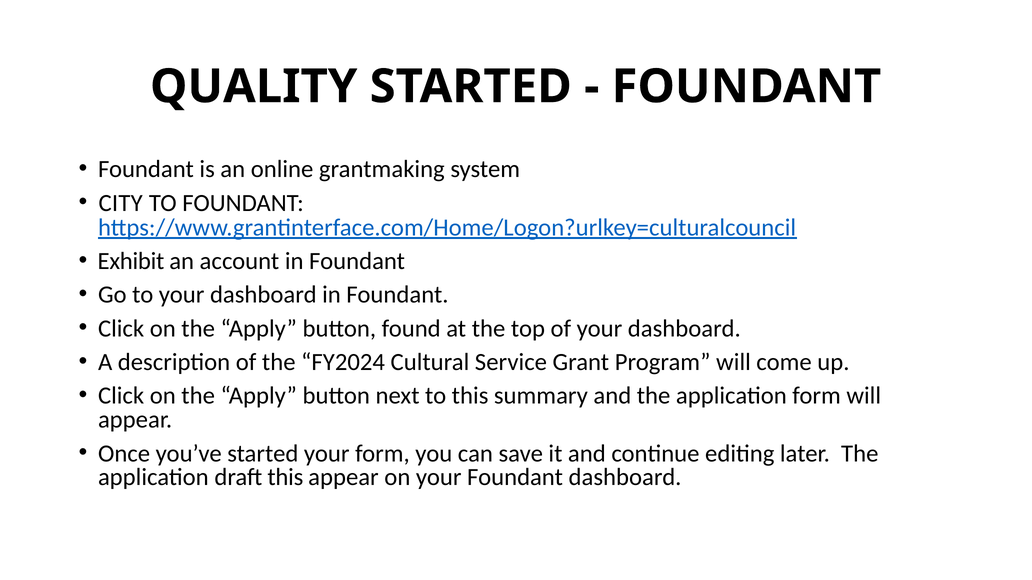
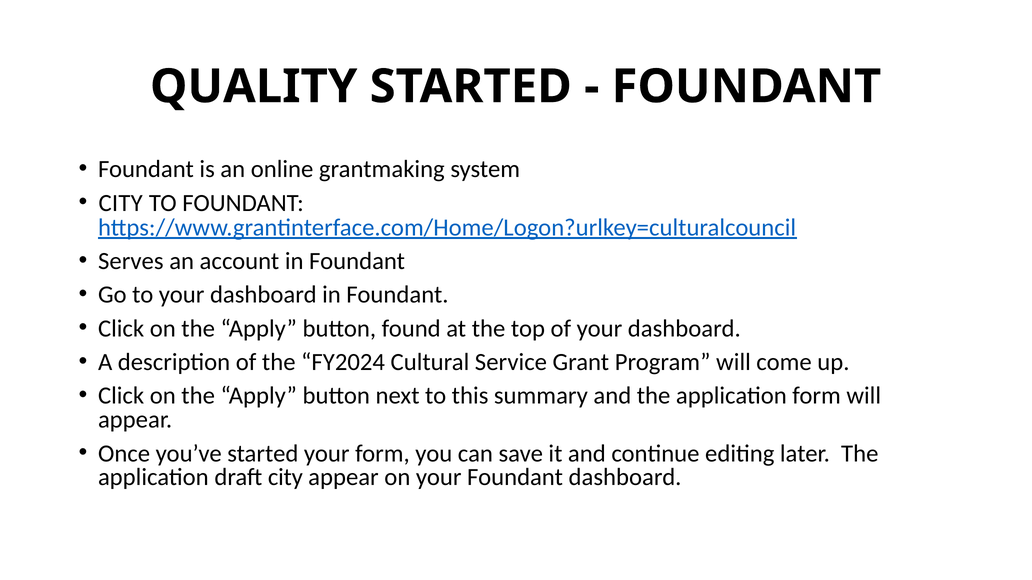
Exhibit: Exhibit -> Serves (131, 261)
draft this: this -> city (285, 478)
